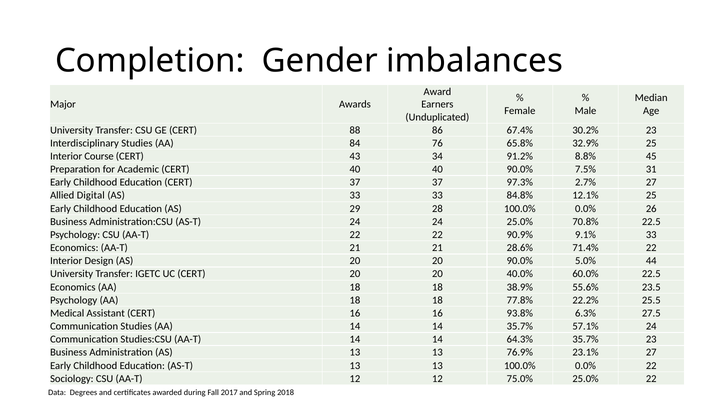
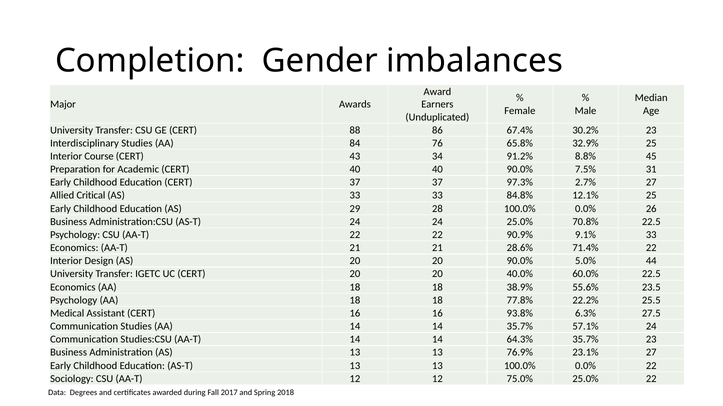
Digital: Digital -> Critical (91, 196)
